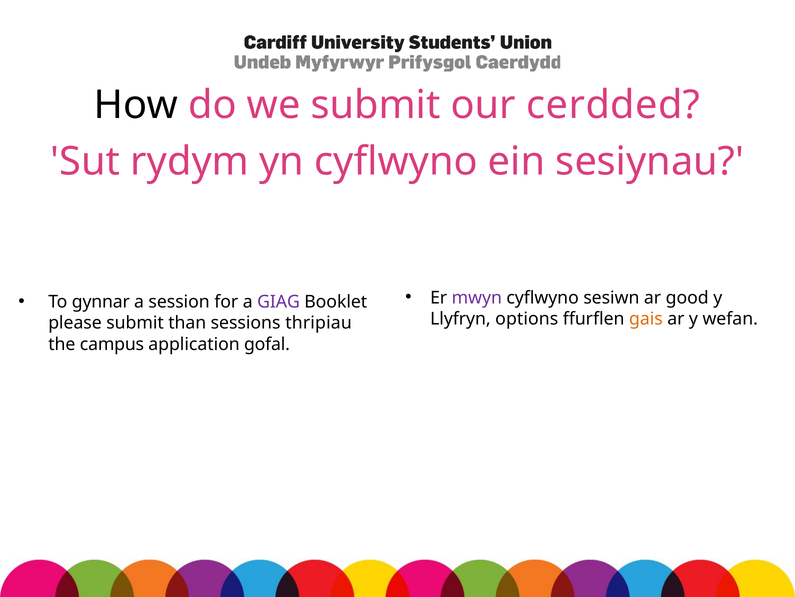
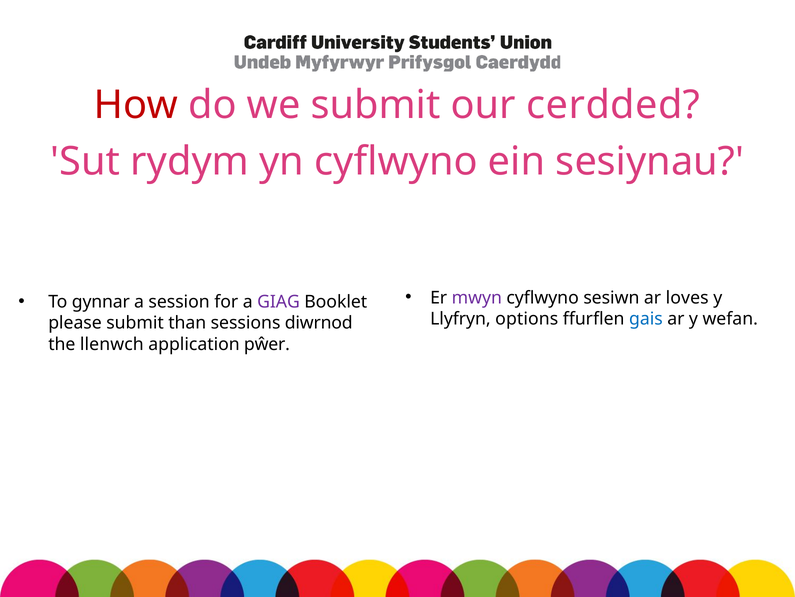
How colour: black -> red (136, 105)
good: good -> loves (687, 297)
gais colour: orange -> blue (646, 318)
thripiau: thripiau -> diwrnod (319, 323)
campus: campus -> llenwch (112, 344)
gofal: gofal -> pŵer (267, 344)
